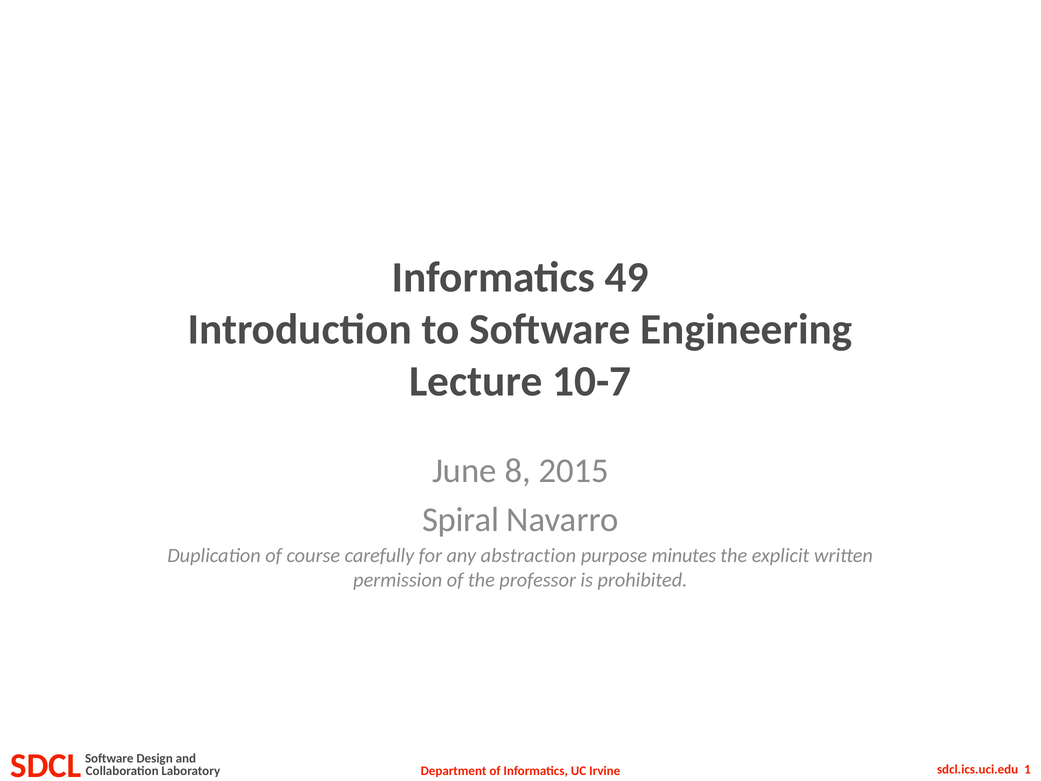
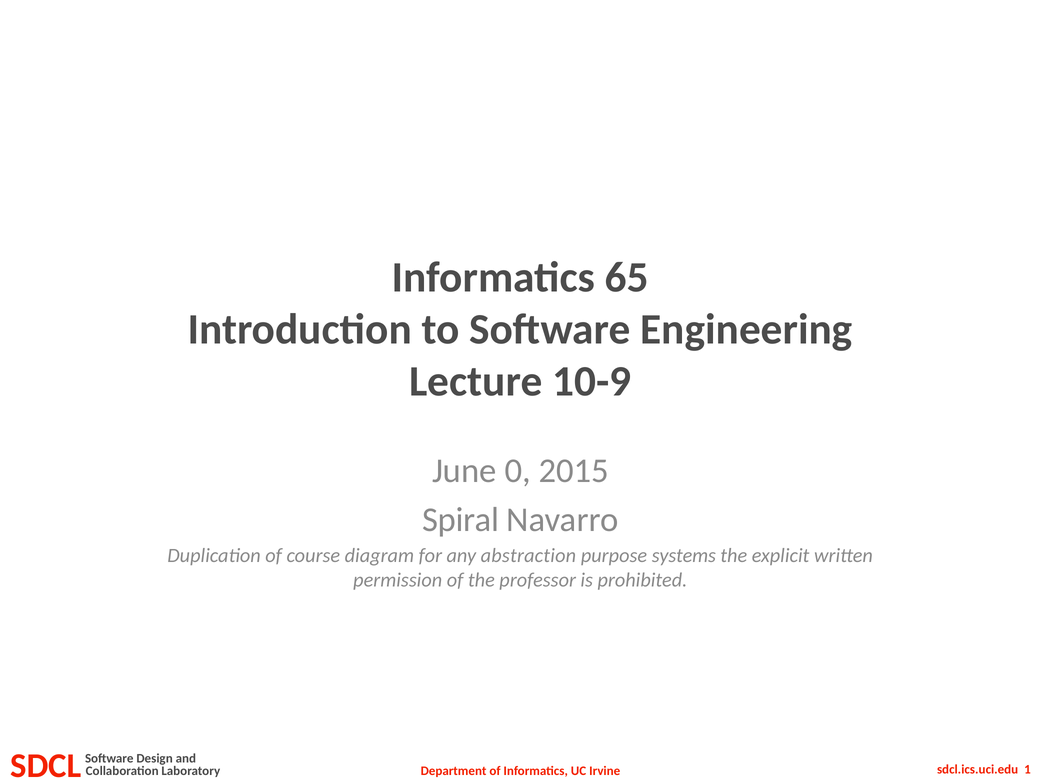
49: 49 -> 65 (627, 277)
10-7: 10-7 -> 10-9 (592, 381)
8: 8 -> 0 (518, 471)
carefully: carefully -> diagram (379, 555)
minutes: minutes -> systems (684, 555)
